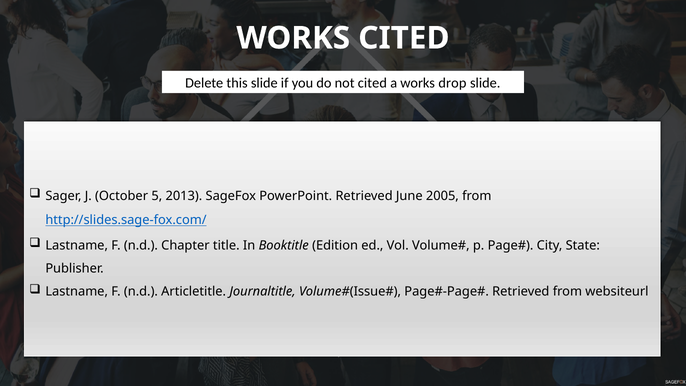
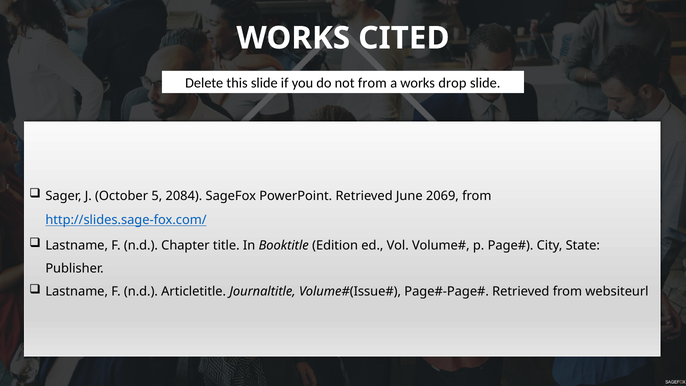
not cited: cited -> from (372, 83)
2013: 2013 -> 2084 (184, 196)
2005: 2005 -> 2069 (442, 196)
